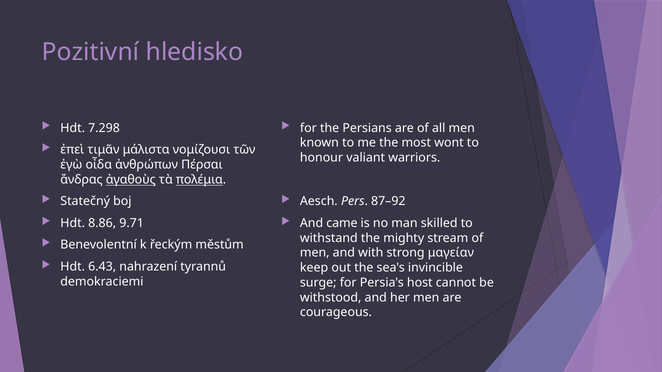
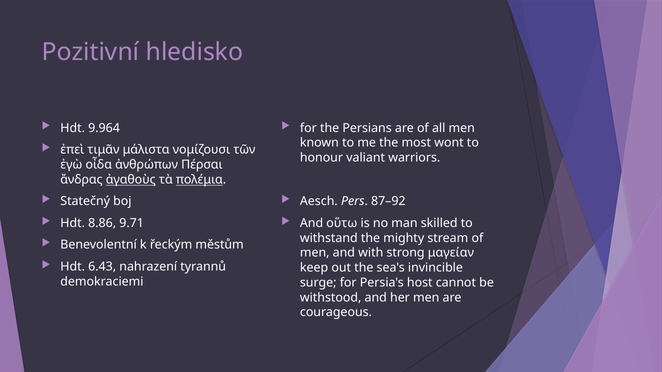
7.298: 7.298 -> 9.964 (104, 128)
came: came -> οὕτω (342, 223)
